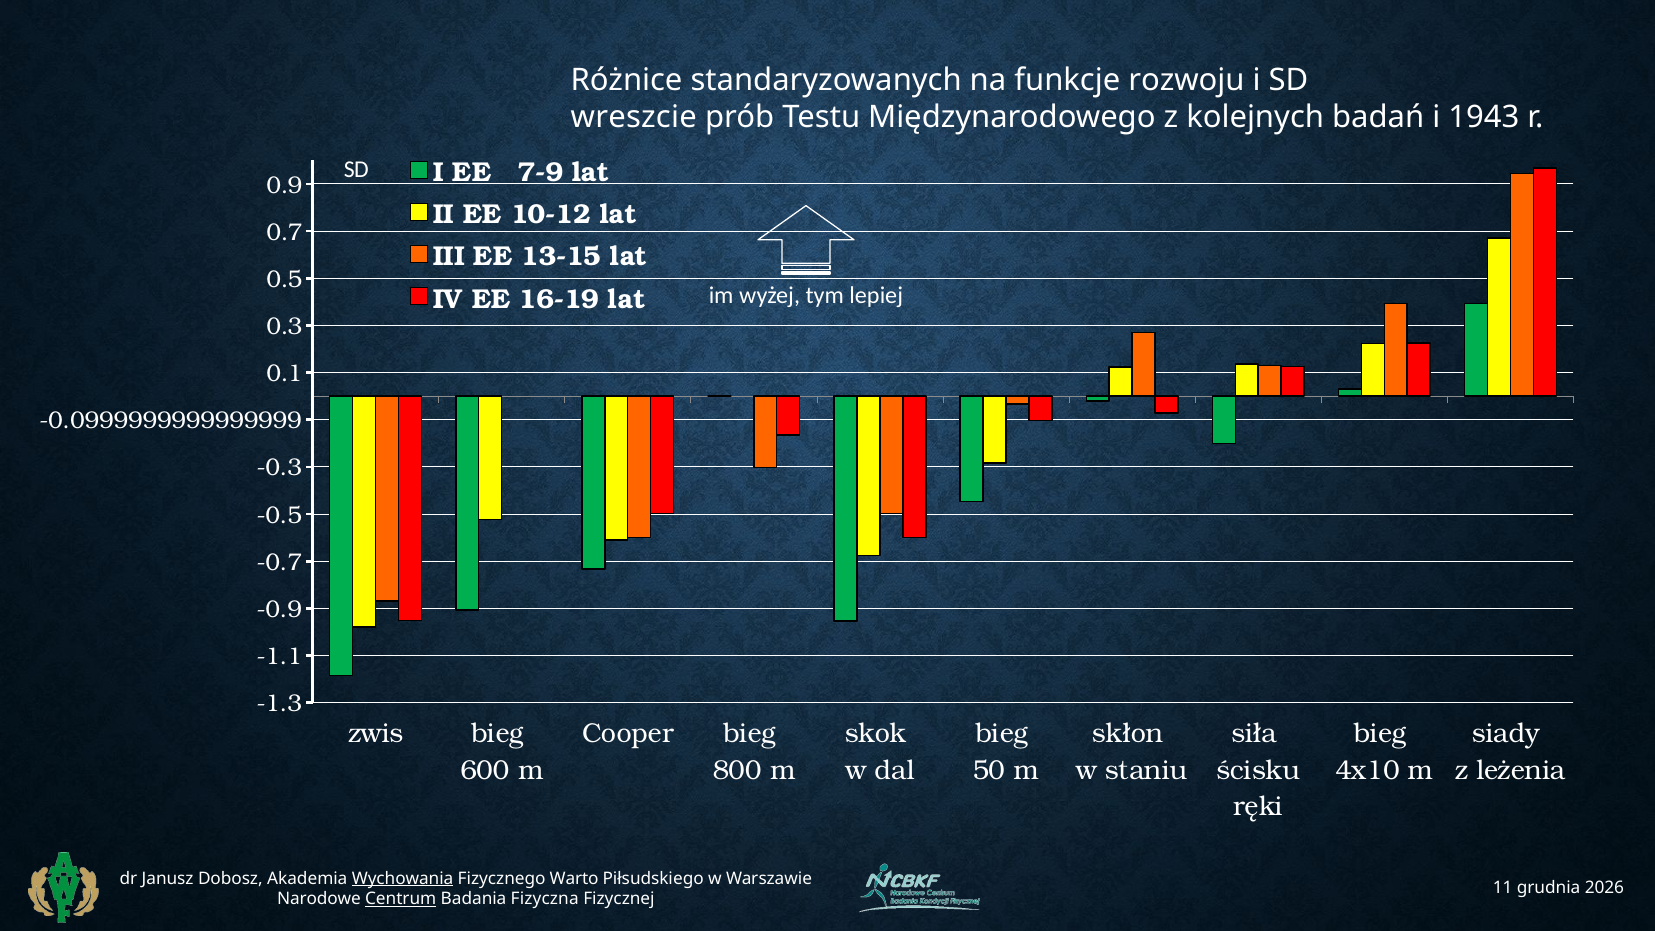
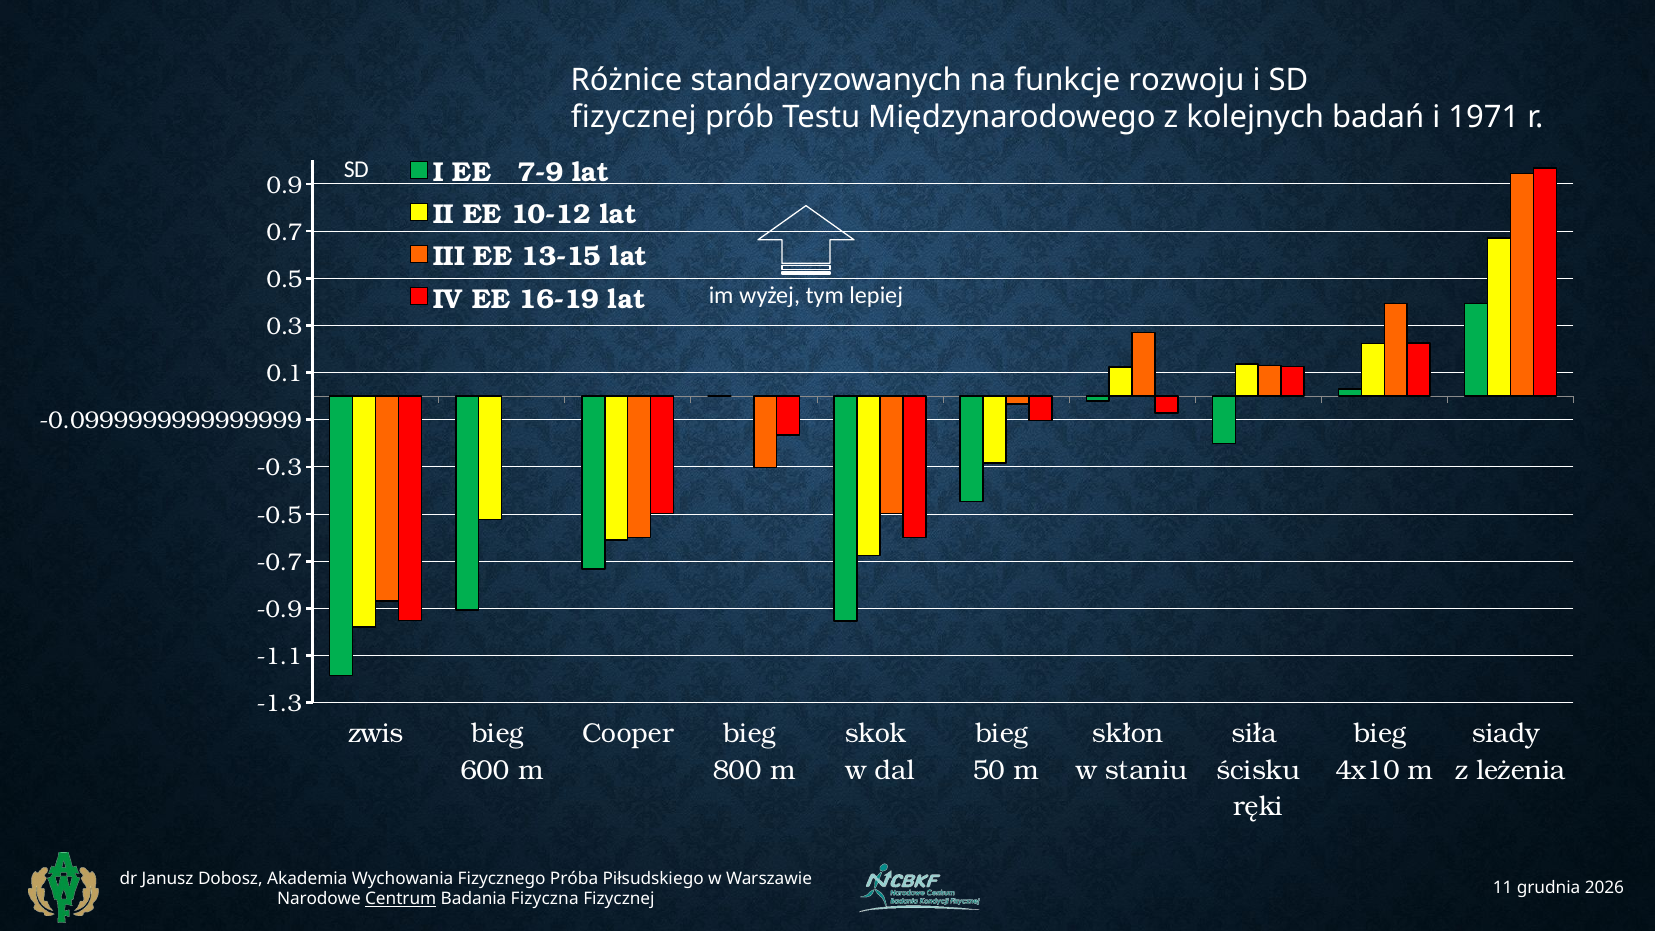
wreszcie: wreszcie -> fizycznej (634, 118)
1943: 1943 -> 1971 (1484, 118)
Wychowania underline: present -> none (403, 878)
Warto: Warto -> Próba (574, 878)
